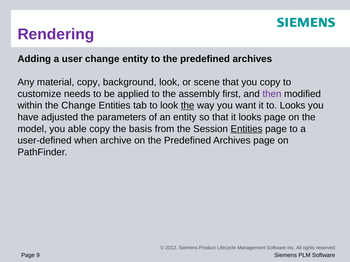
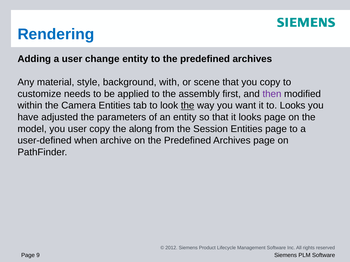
Rendering colour: purple -> blue (56, 34)
material copy: copy -> style (89, 82)
background look: look -> with (169, 82)
the Change: Change -> Camera (79, 106)
you able: able -> user (77, 129)
basis: basis -> along (141, 129)
Entities underline: present -> none (247, 129)
